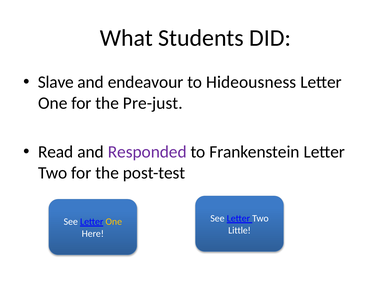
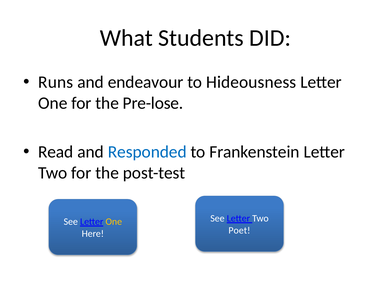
Slave: Slave -> Runs (56, 82)
Pre-just: Pre-just -> Pre-lose (153, 103)
Responded colour: purple -> blue (147, 152)
Little: Little -> Poet (239, 230)
